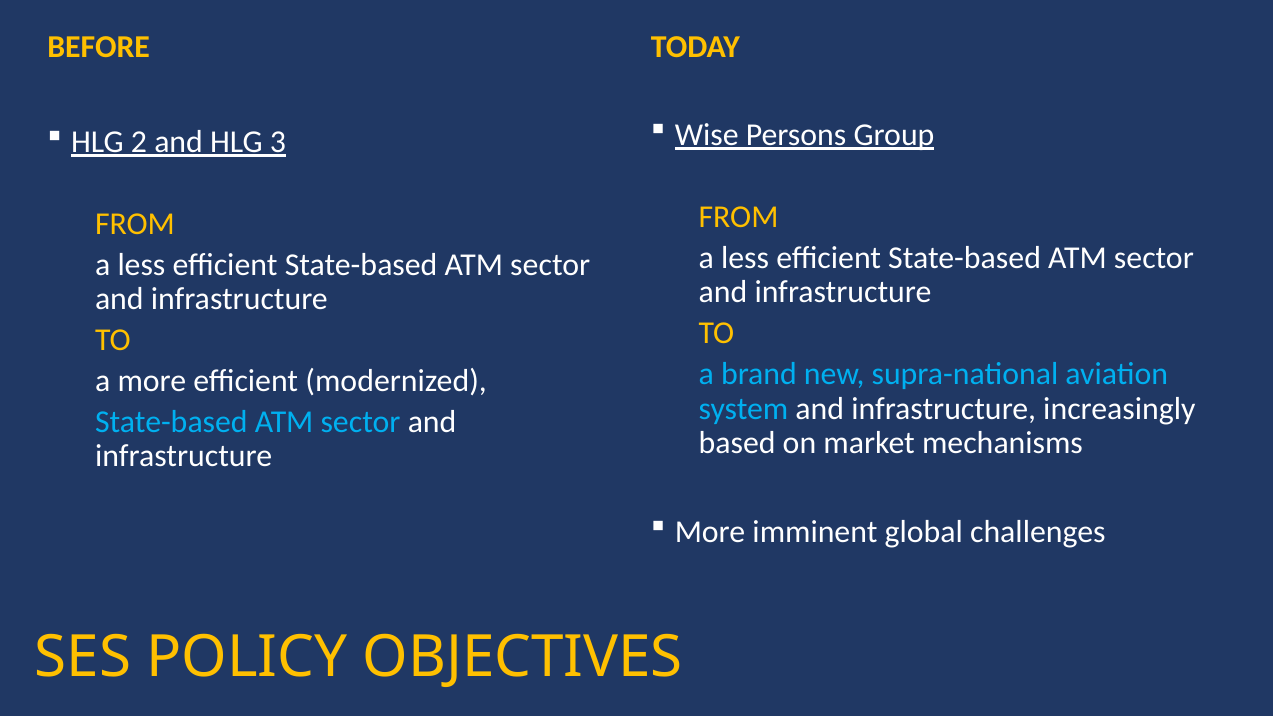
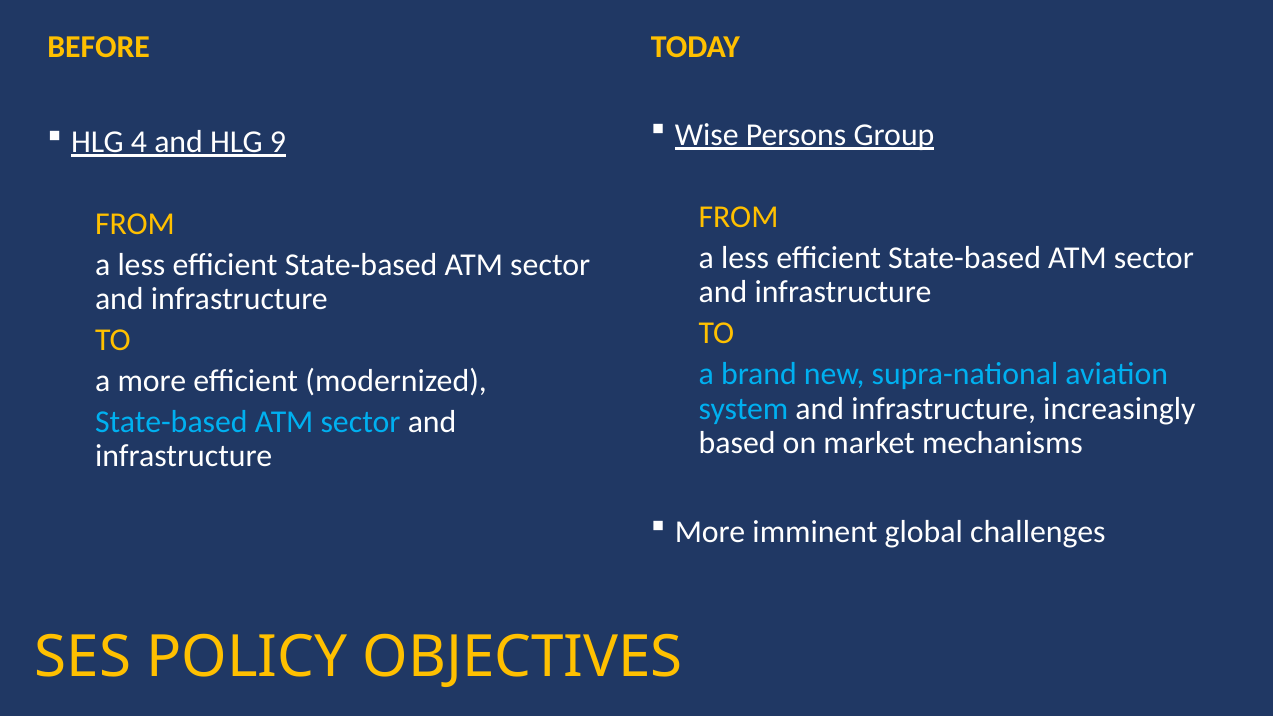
2: 2 -> 4 (139, 142)
3: 3 -> 9 (278, 142)
